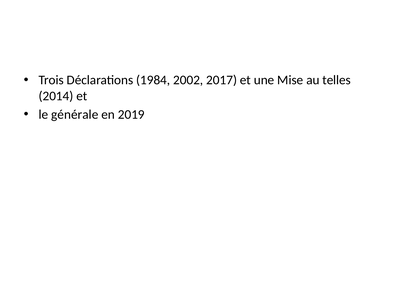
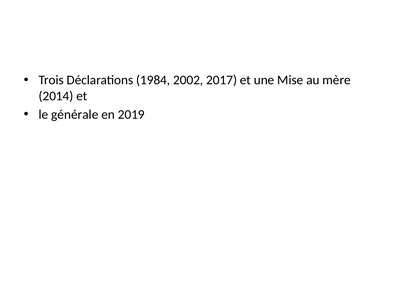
telles: telles -> mère (337, 80)
